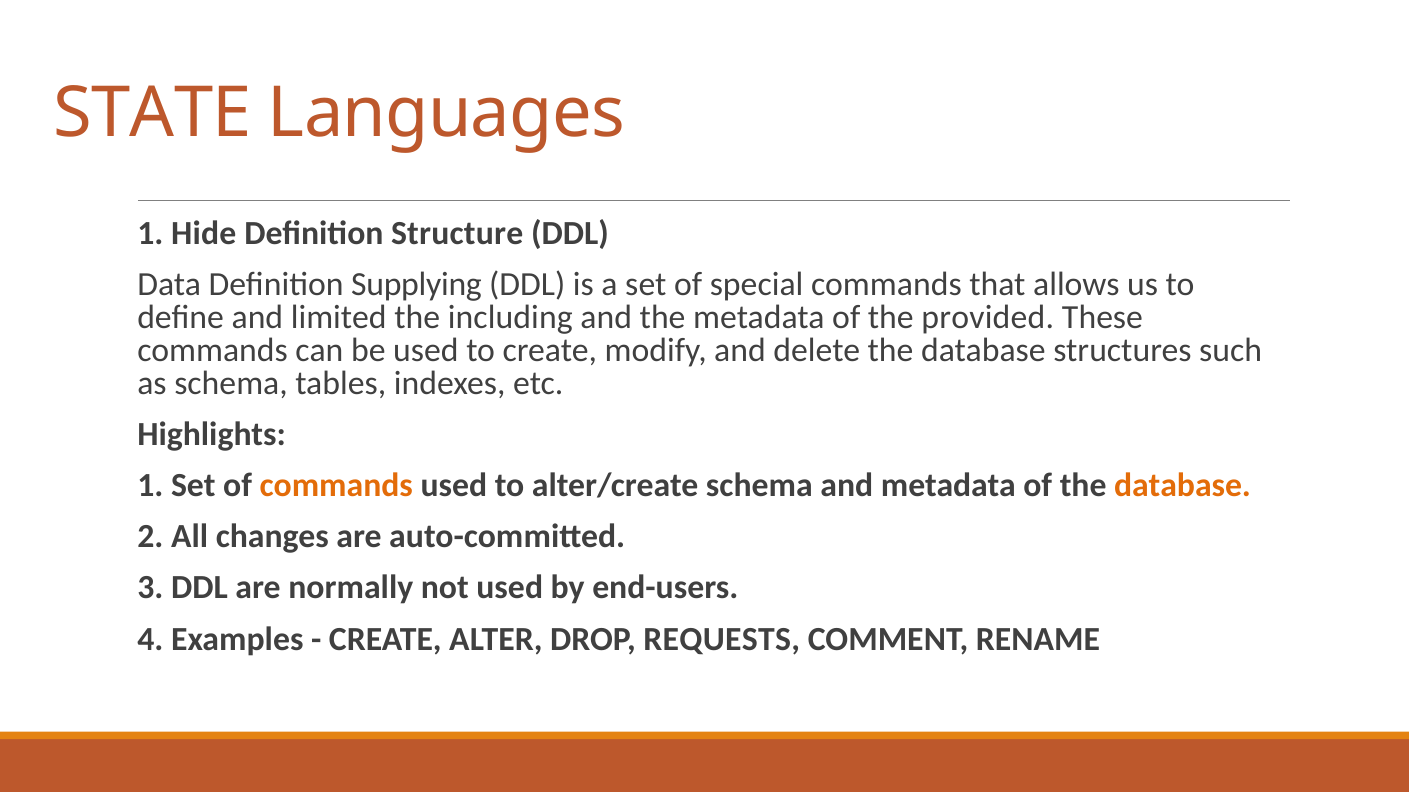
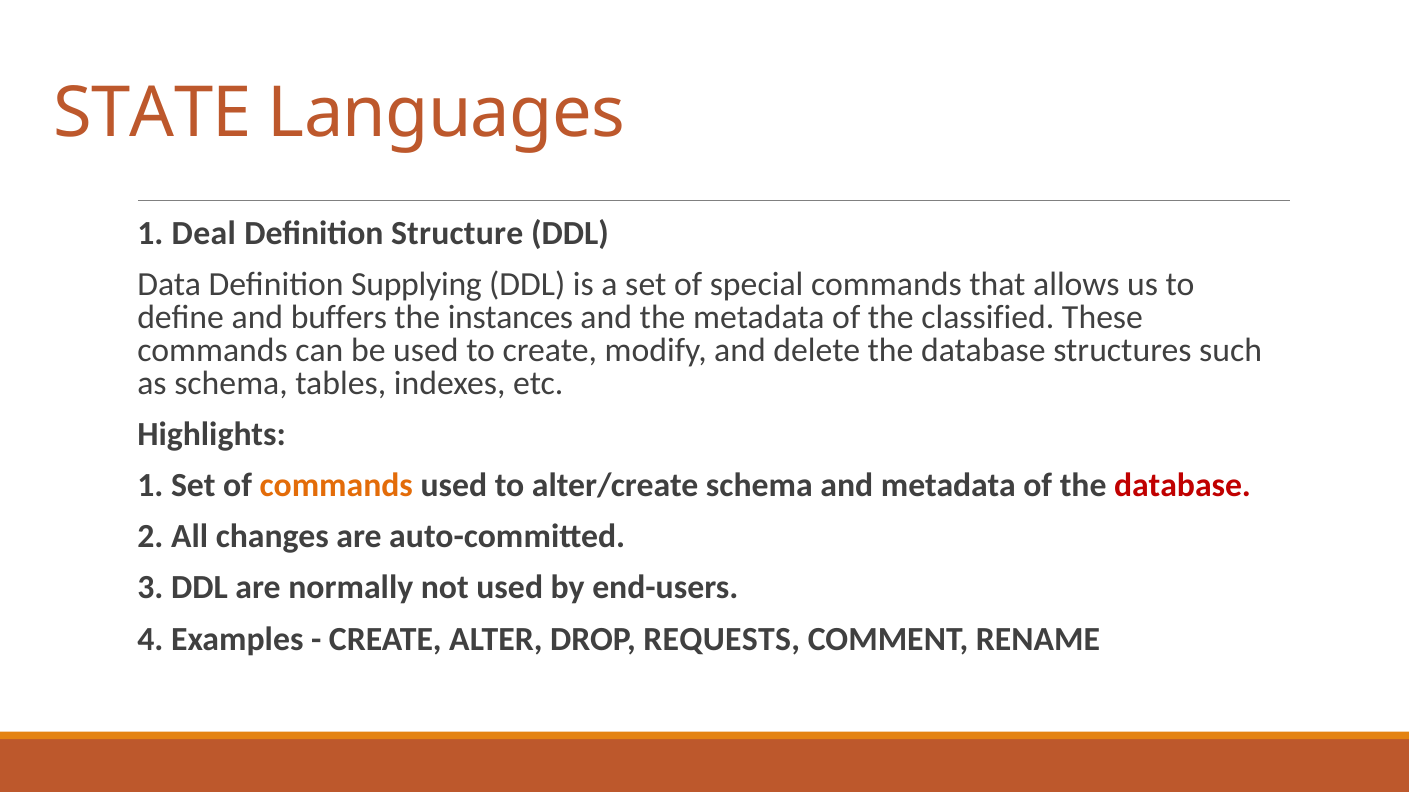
Hide: Hide -> Deal (204, 234)
limited: limited -> buffers (339, 318)
including: including -> instances (510, 318)
provided: provided -> classified (988, 318)
database colour: orange -> red (1183, 486)
